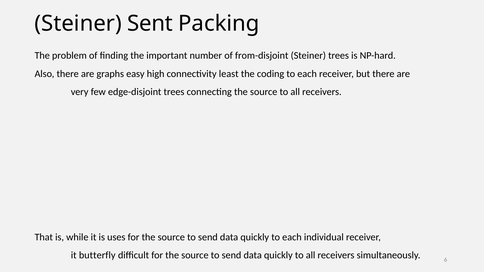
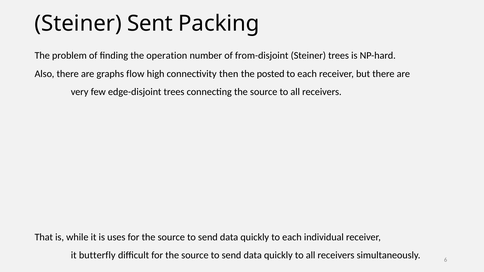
important: important -> operation (167, 56)
easy: easy -> flow (135, 74)
least: least -> then (229, 74)
coding: coding -> posted (271, 74)
